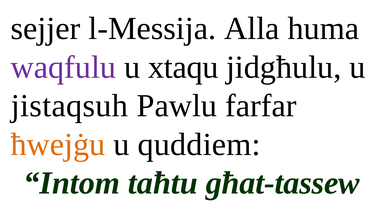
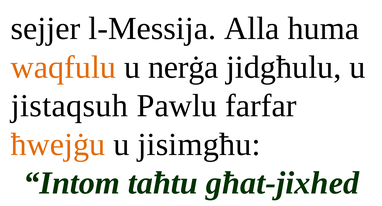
waqfulu colour: purple -> orange (63, 67)
xtaqu: xtaqu -> nerġa (183, 67)
quddiem: quddiem -> jisimgħu (199, 144)
għat-tassew: għat-tassew -> għat-jixhed (283, 183)
